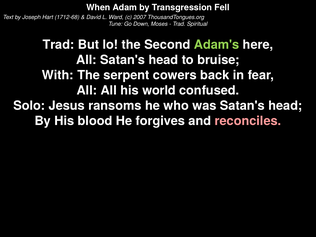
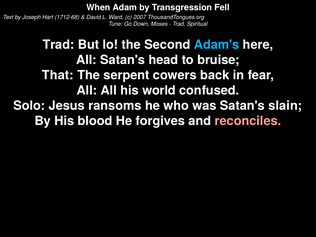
Adam's colour: light green -> light blue (217, 45)
With: With -> That (58, 75)
was Satan's head: head -> slain (285, 106)
